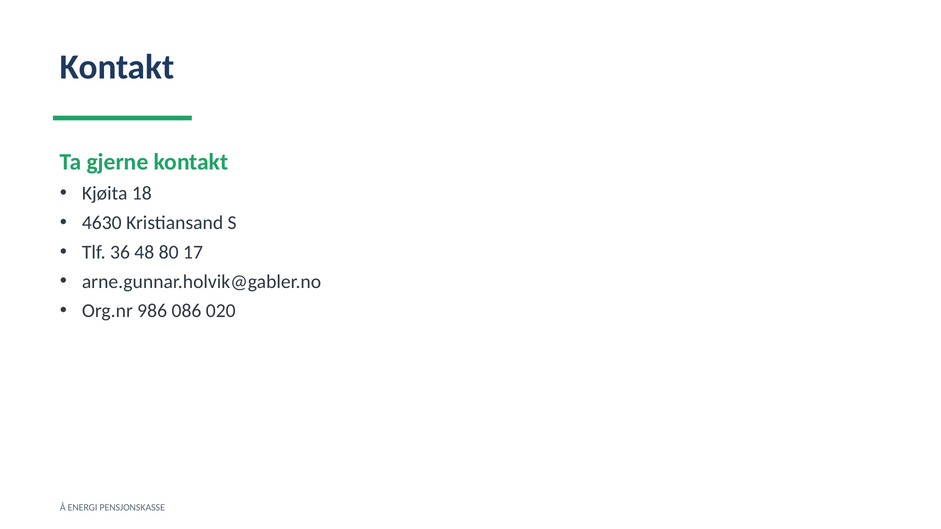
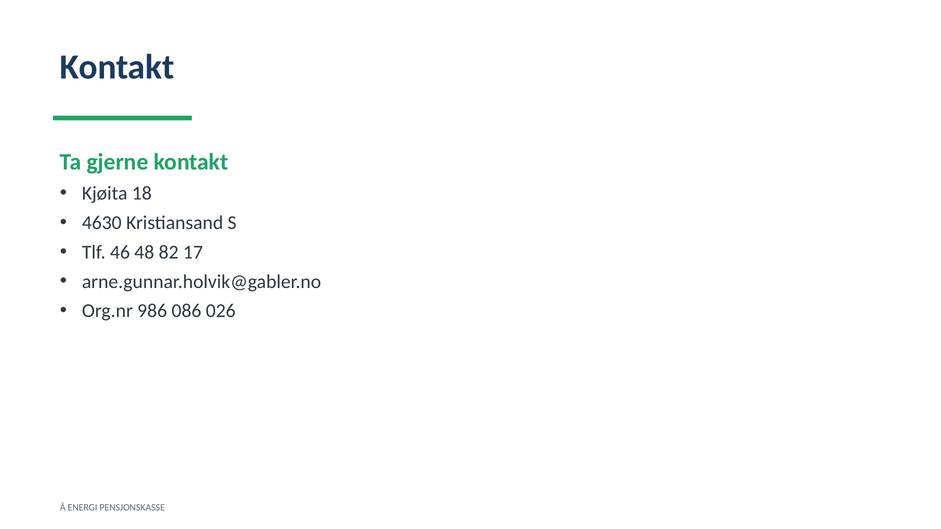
36: 36 -> 46 (120, 252)
80: 80 -> 82 (169, 252)
020: 020 -> 026 (221, 311)
